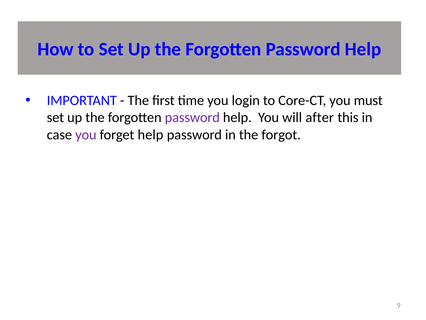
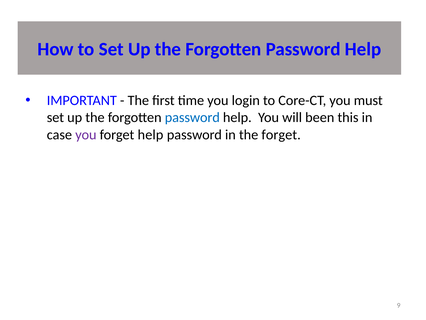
password colour: purple -> blue (192, 117)
after: after -> been (320, 117)
the forgot: forgot -> forget (281, 134)
